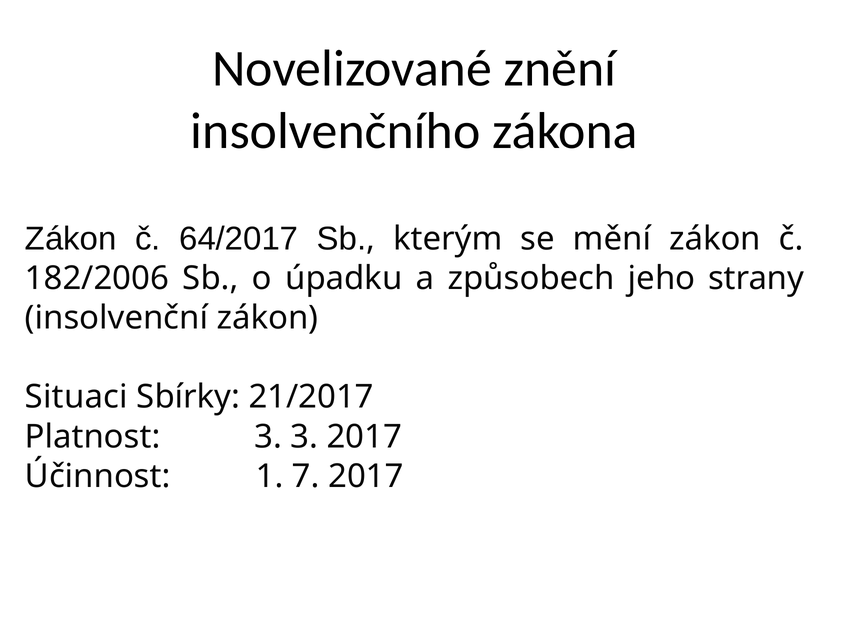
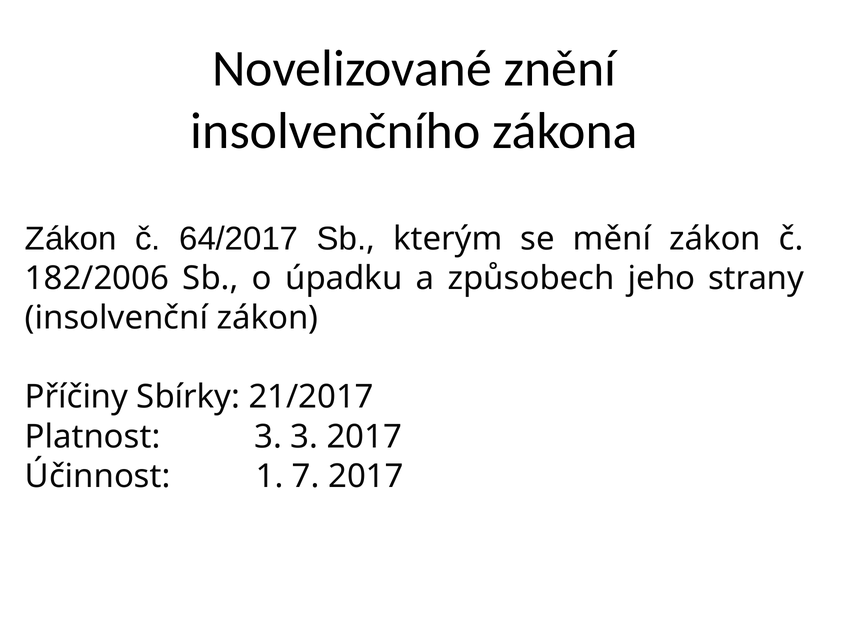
Situaci: Situaci -> Příčiny (77, 397)
